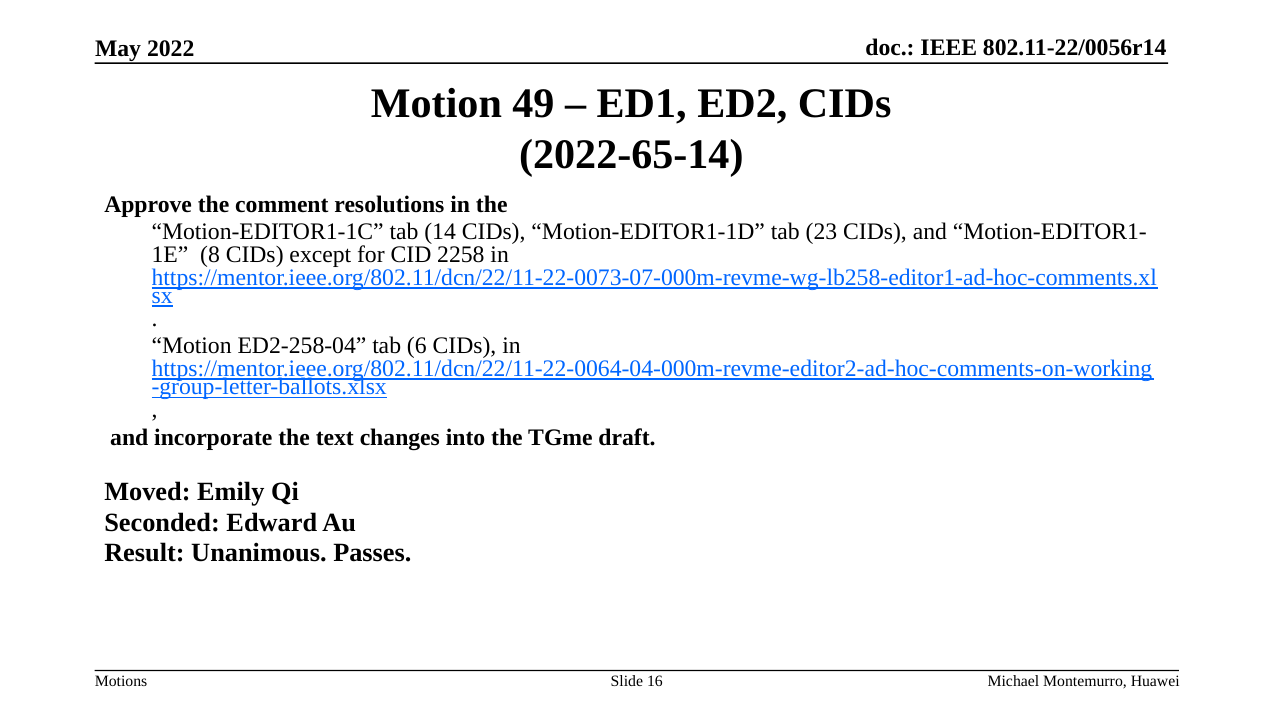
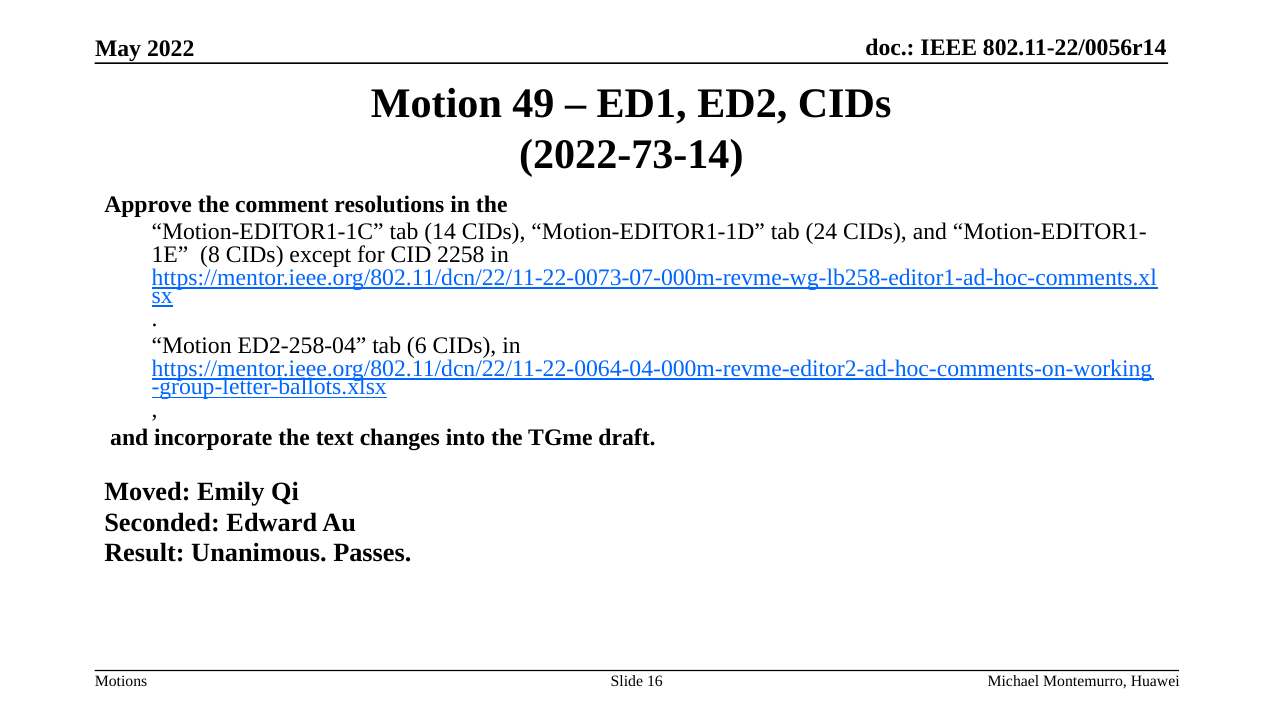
2022-65-14: 2022-65-14 -> 2022-73-14 (631, 154)
23: 23 -> 24 (821, 232)
